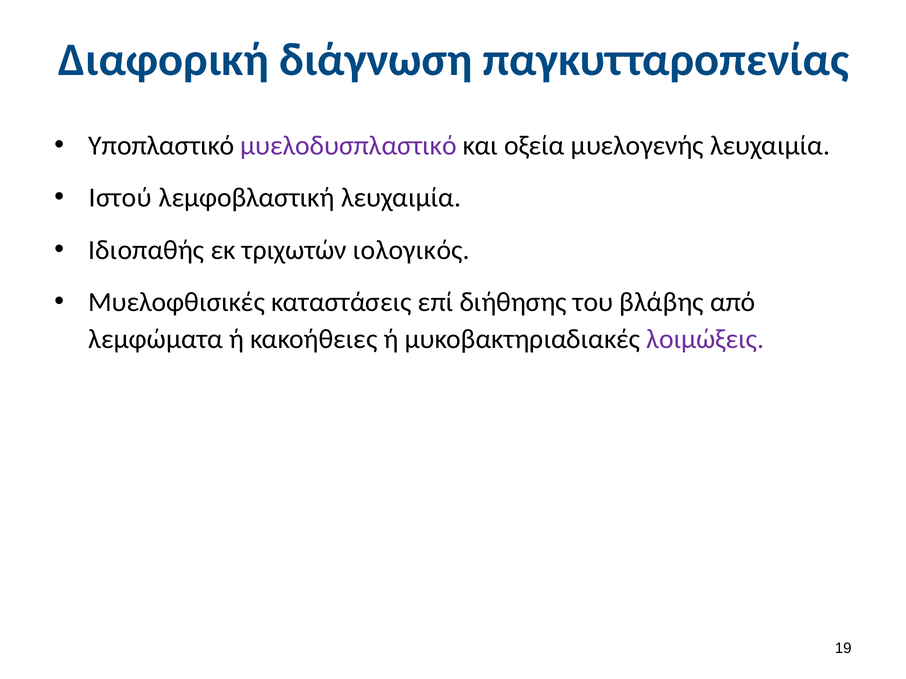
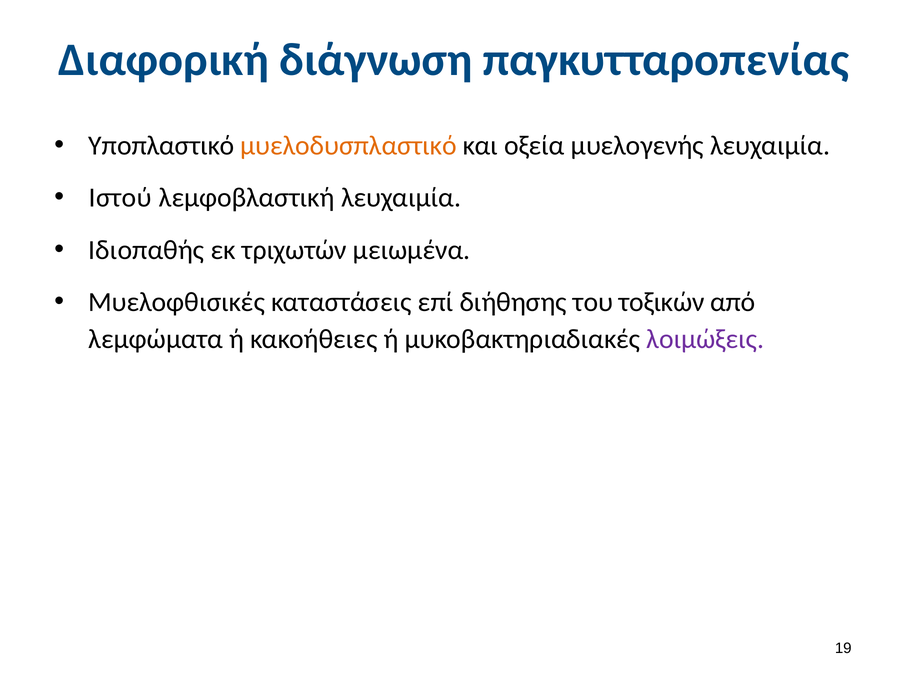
μυελοδυσπλαστικό colour: purple -> orange (349, 146)
ιολογικός: ιολογικός -> μειωμένα (412, 250)
βλάβης: βλάβης -> τοξικών (662, 302)
